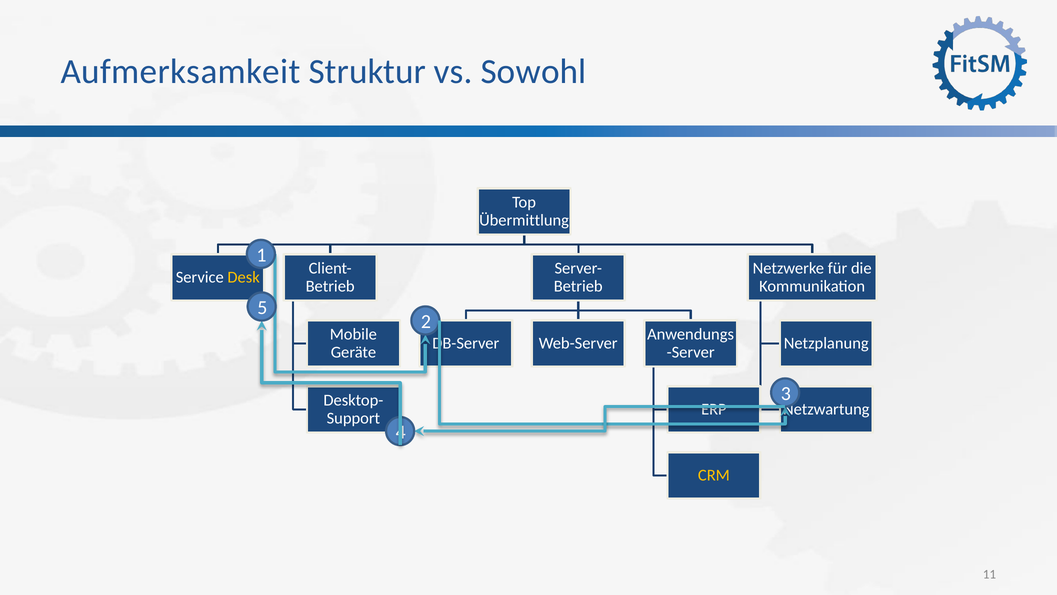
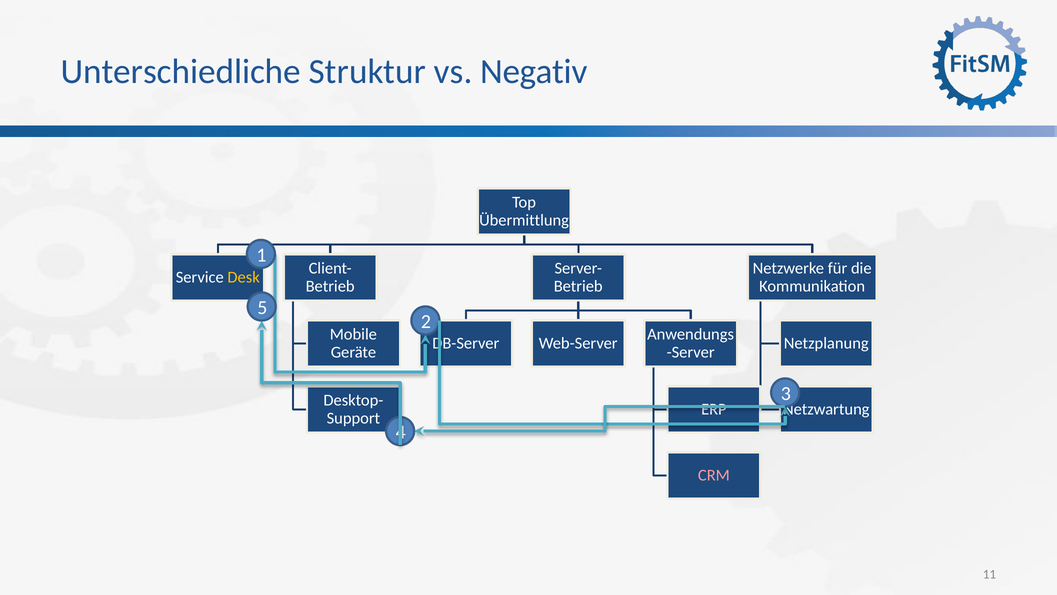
Aufmerksamkeit: Aufmerksamkeit -> Unterschiedliche (181, 72)
Sowohl: Sowohl -> Negativ (534, 72)
CRM colour: yellow -> pink (714, 475)
